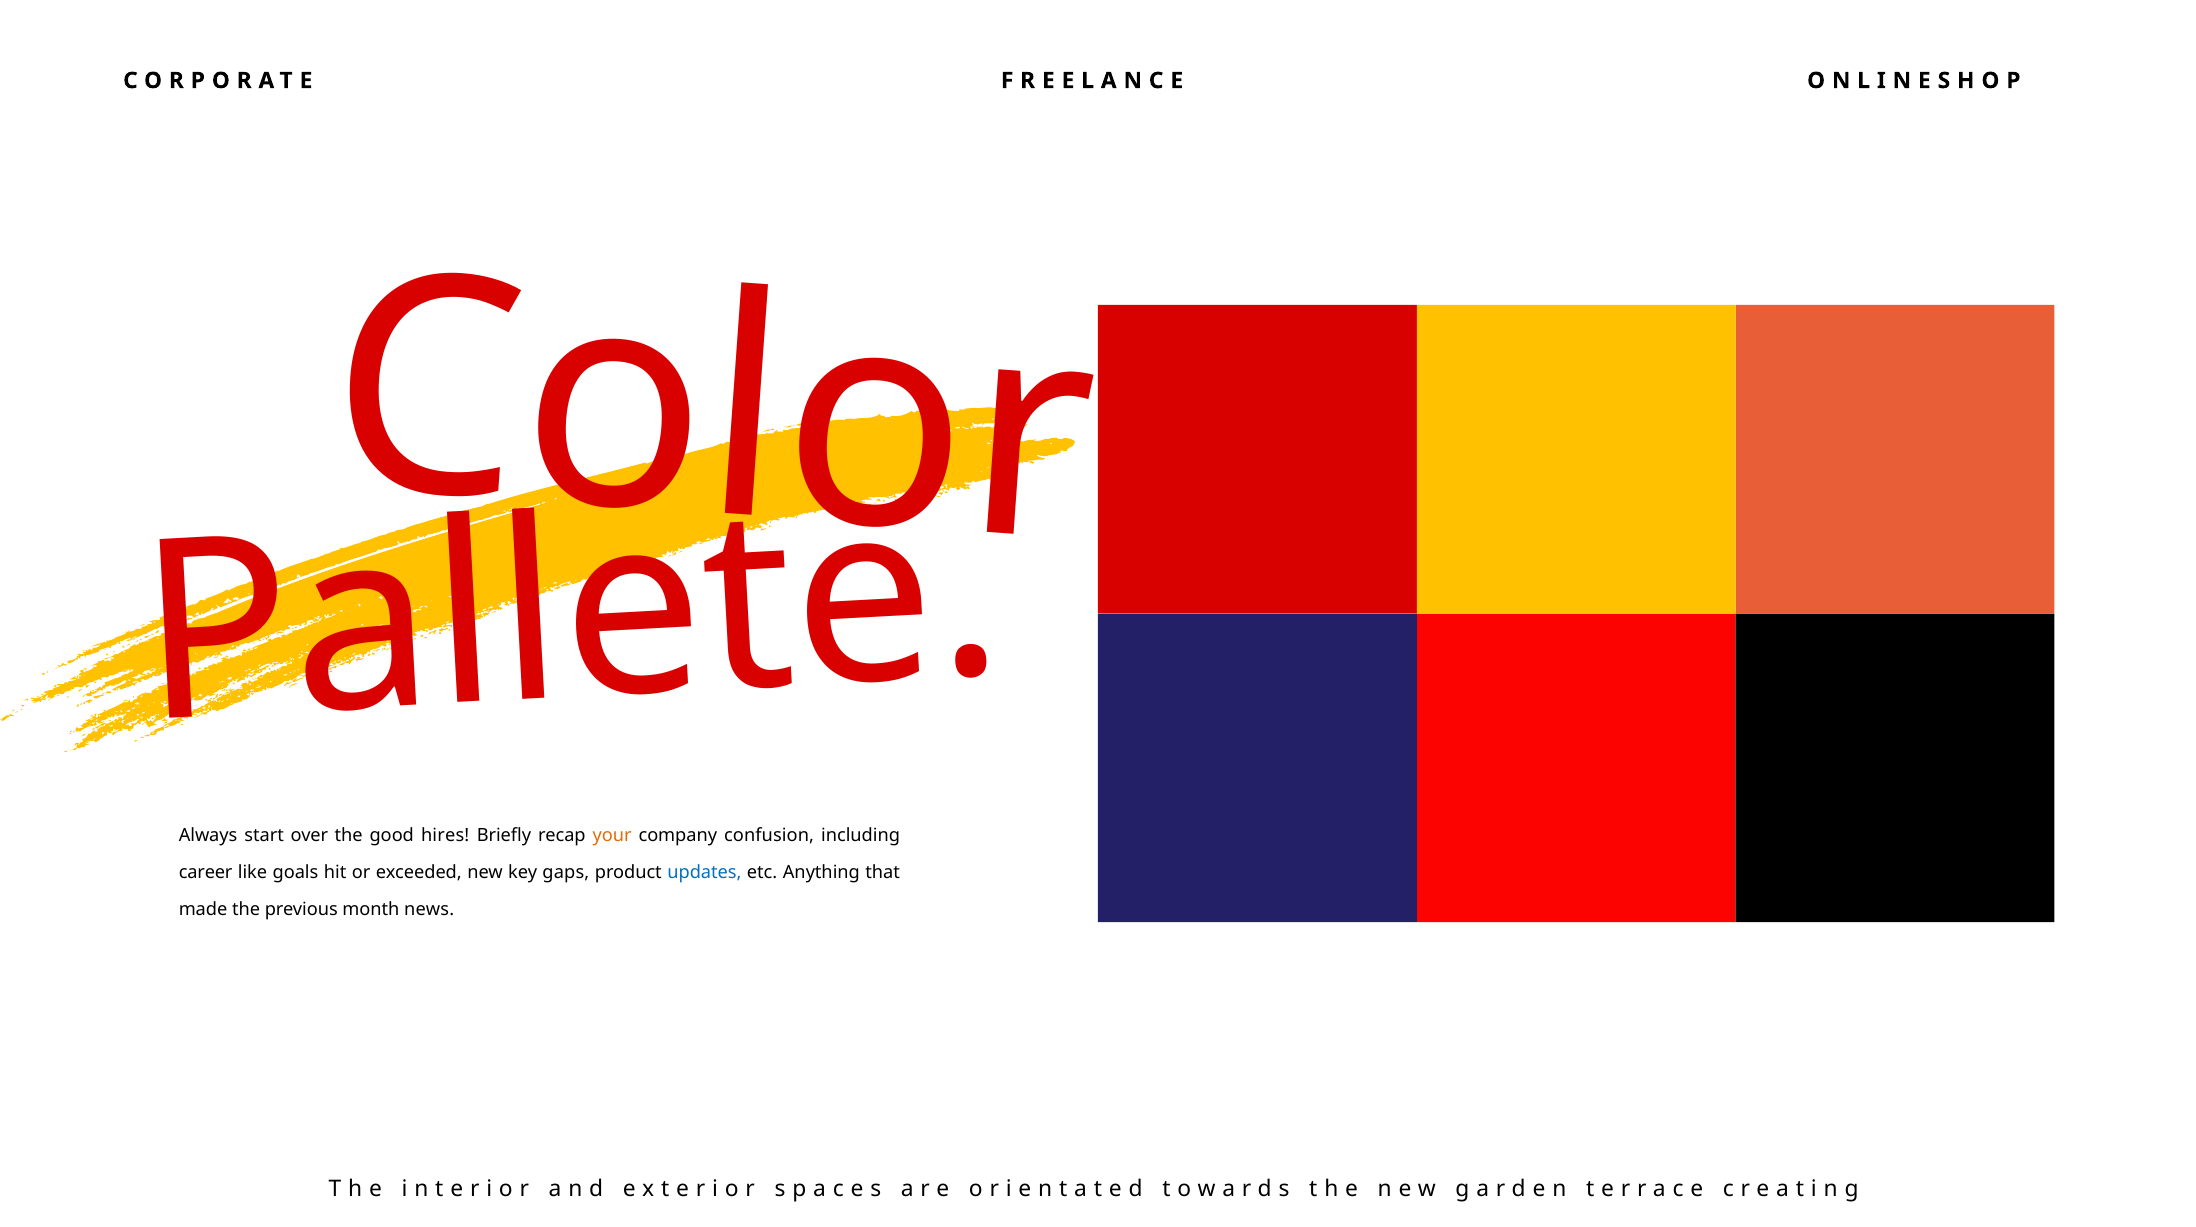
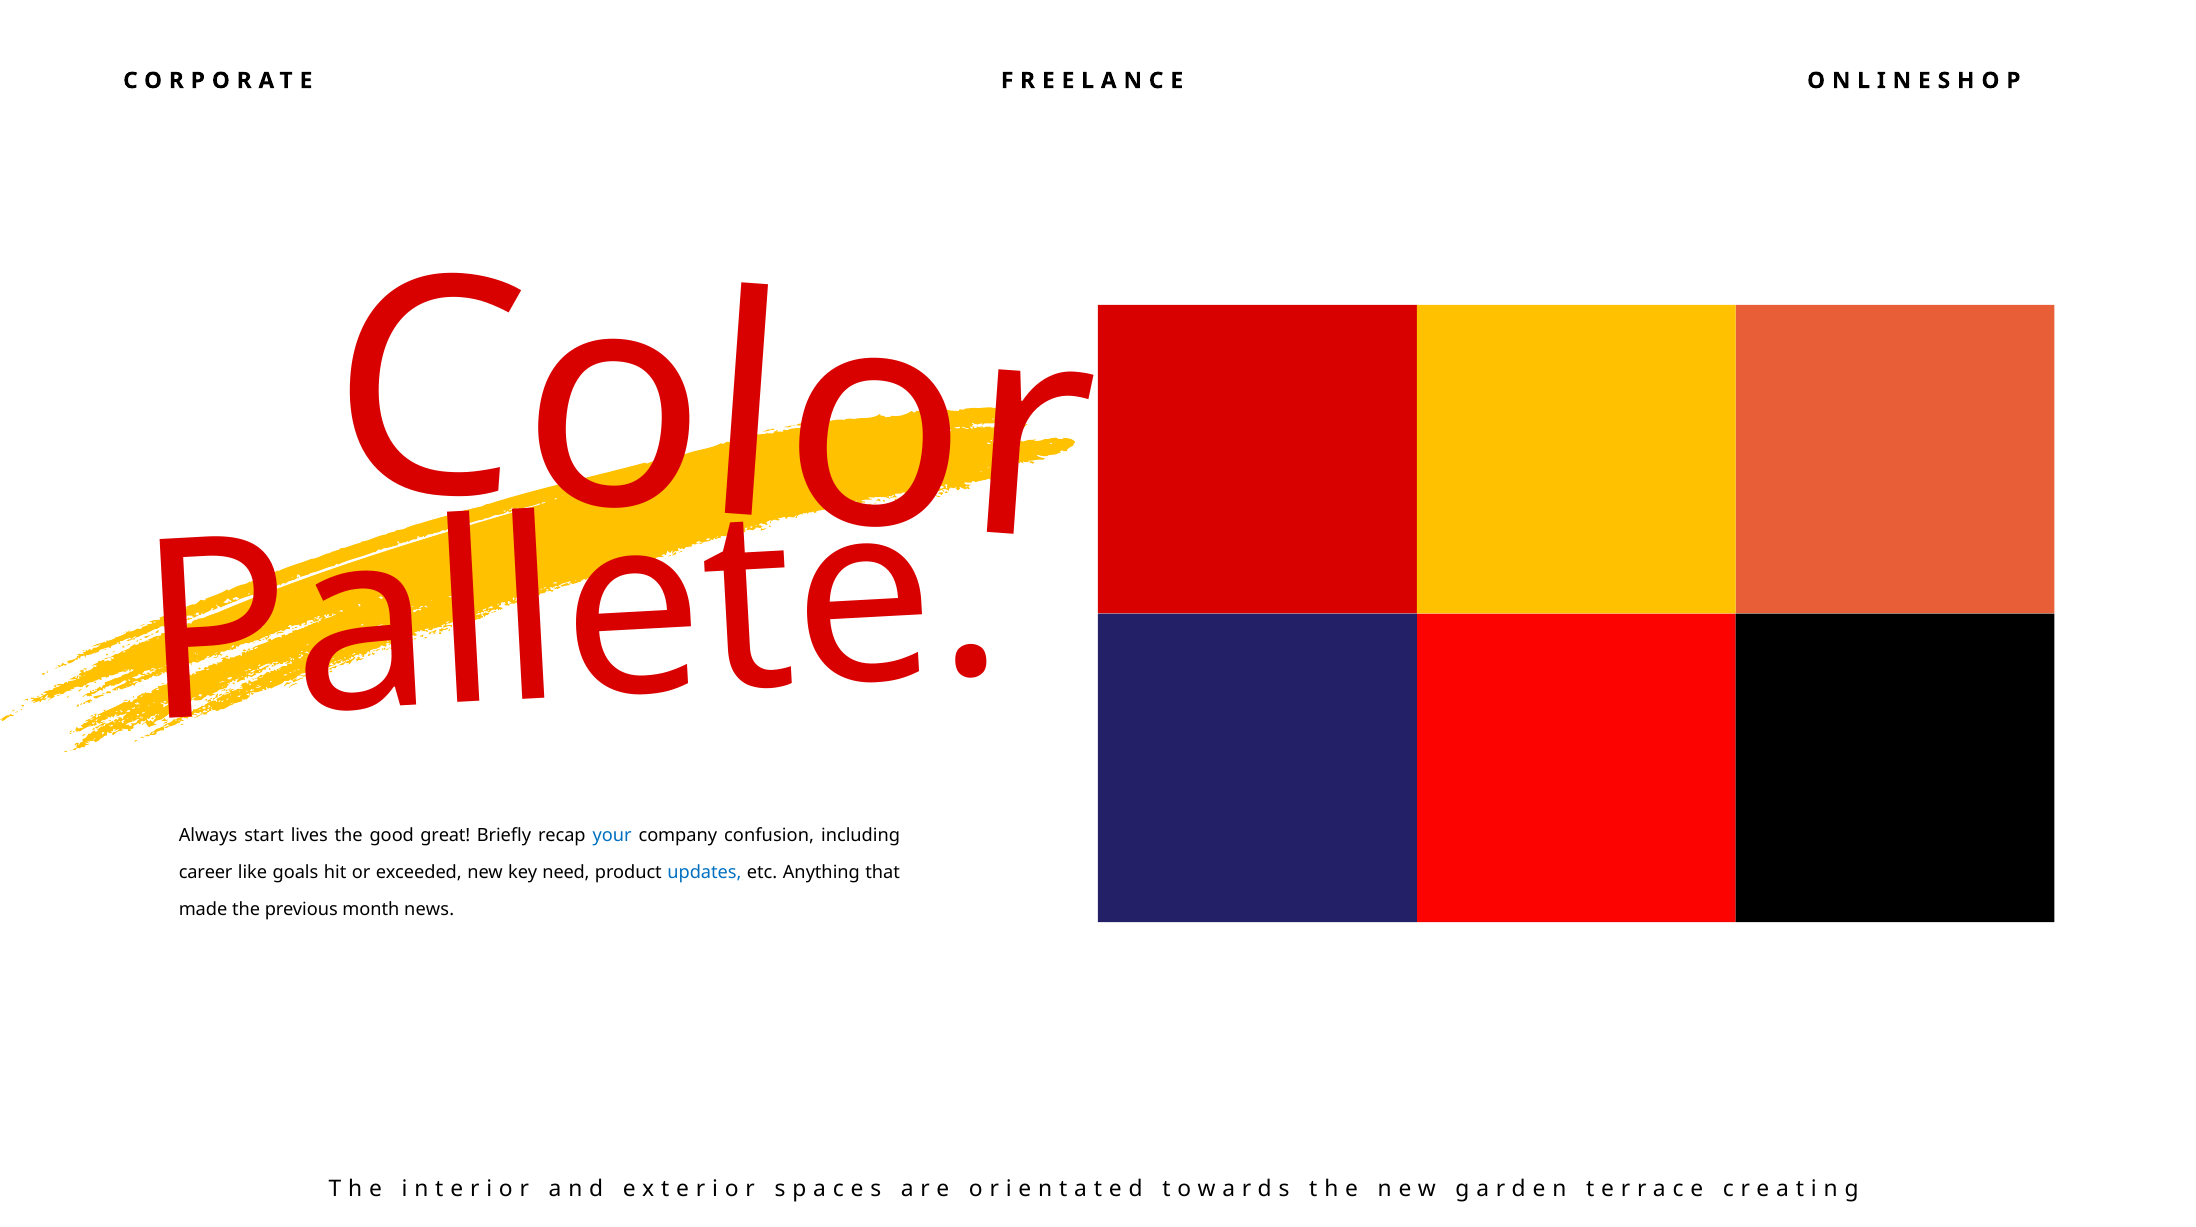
over: over -> lives (309, 835)
hires: hires -> great (445, 835)
your colour: orange -> blue (612, 835)
gaps: gaps -> need (566, 872)
